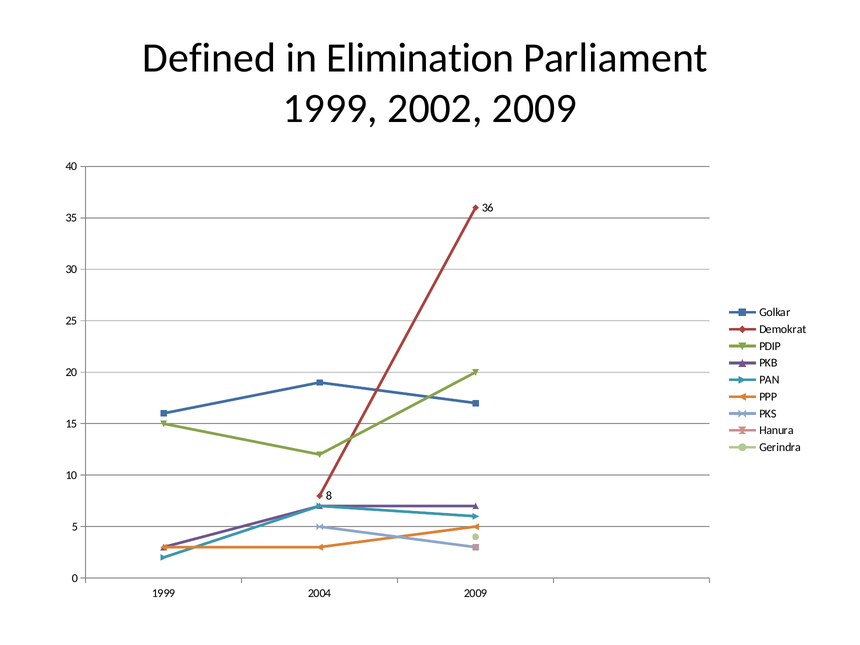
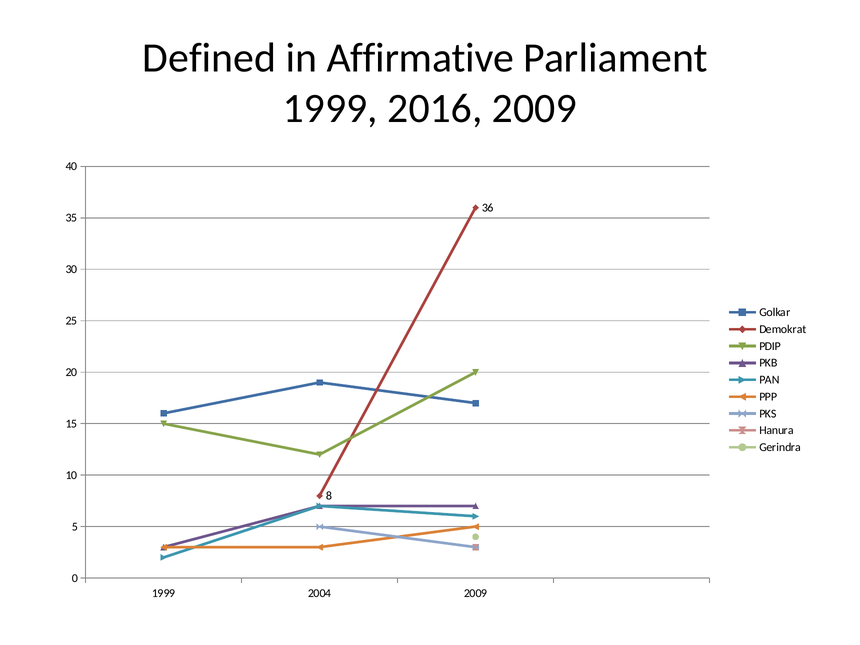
Elimination: Elimination -> Affirmative (420, 58)
2002: 2002 -> 2016 (435, 108)
